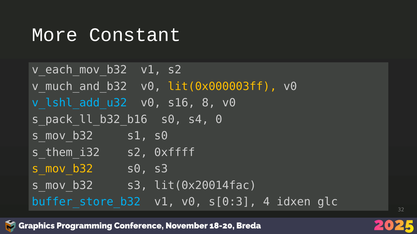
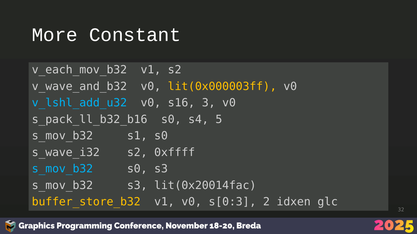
v_much_and_b32: v_much_and_b32 -> v_wave_and_b32 (79, 87)
8: 8 -> 3 (209, 103)
0: 0 -> 5 (219, 120)
s_them_i32: s_them_i32 -> s_wave_i32 (66, 153)
s_mov_b32 colour: yellow -> light blue (62, 169)
buffer_store_b32 colour: light blue -> yellow (86, 202)
4: 4 -> 2 (266, 202)
